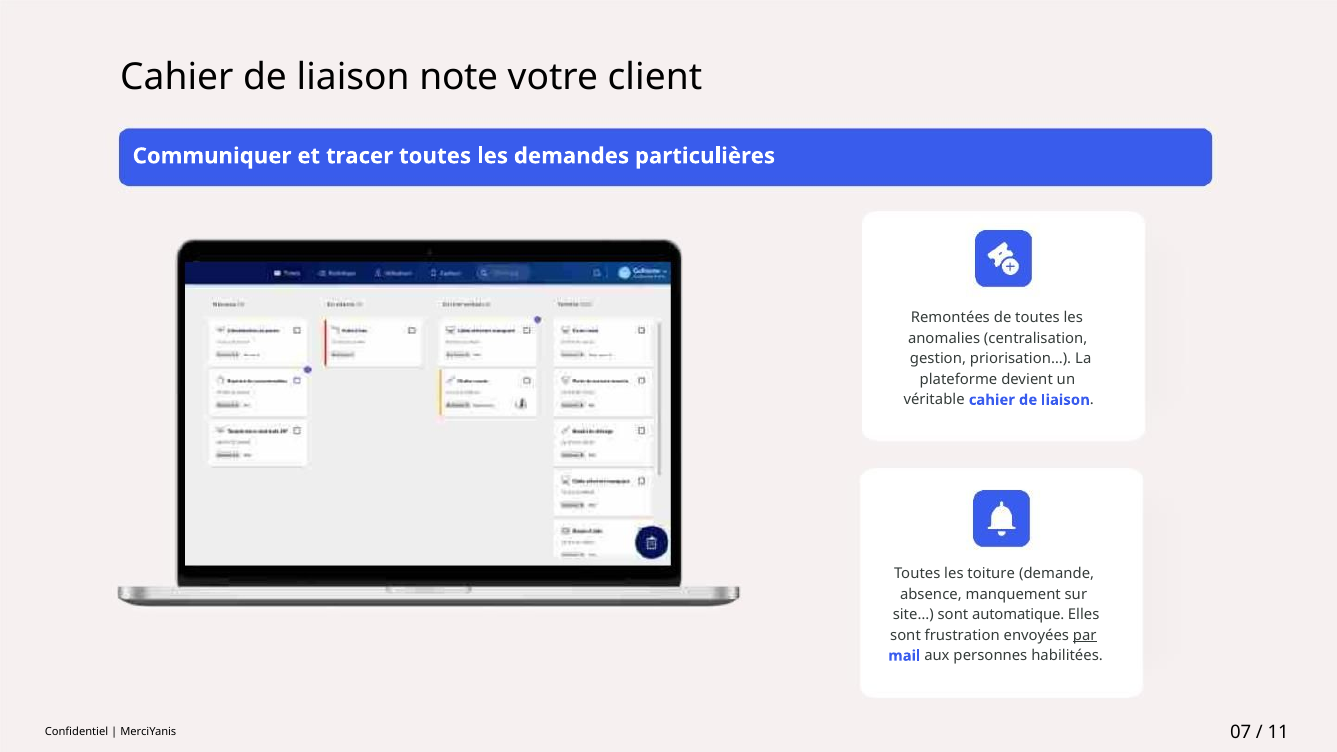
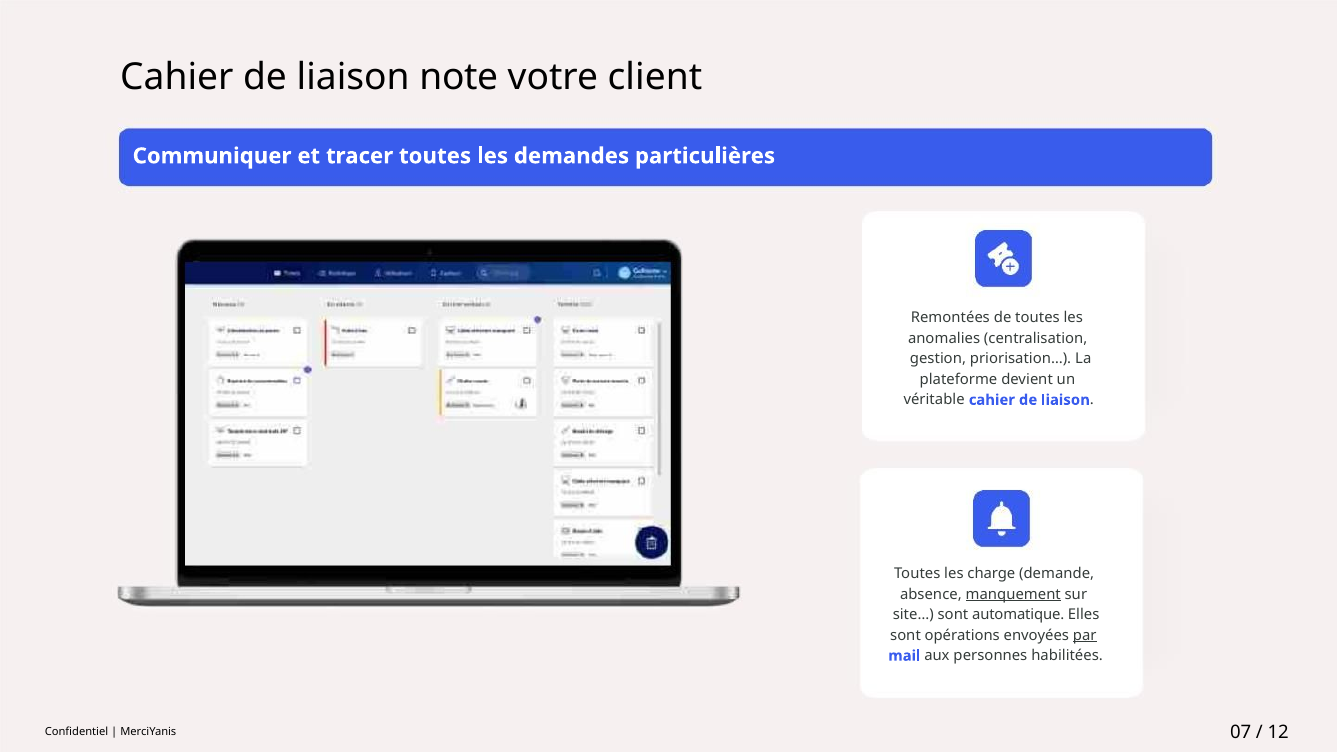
toiture: toiture -> charge (991, 574)
manquement underline: none -> present (1013, 594)
frustration: frustration -> opérations (962, 635)
11: 11 -> 12 (1278, 733)
